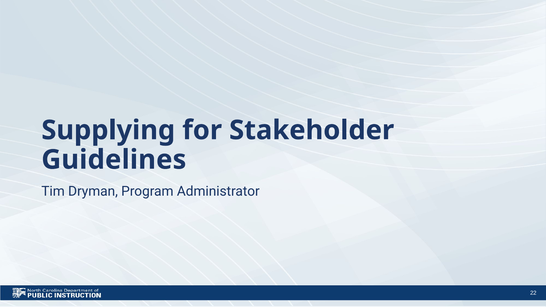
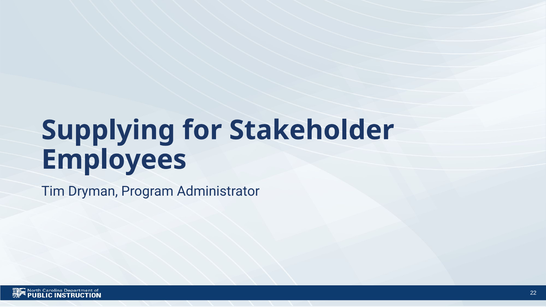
Guidelines: Guidelines -> Employees (114, 160)
